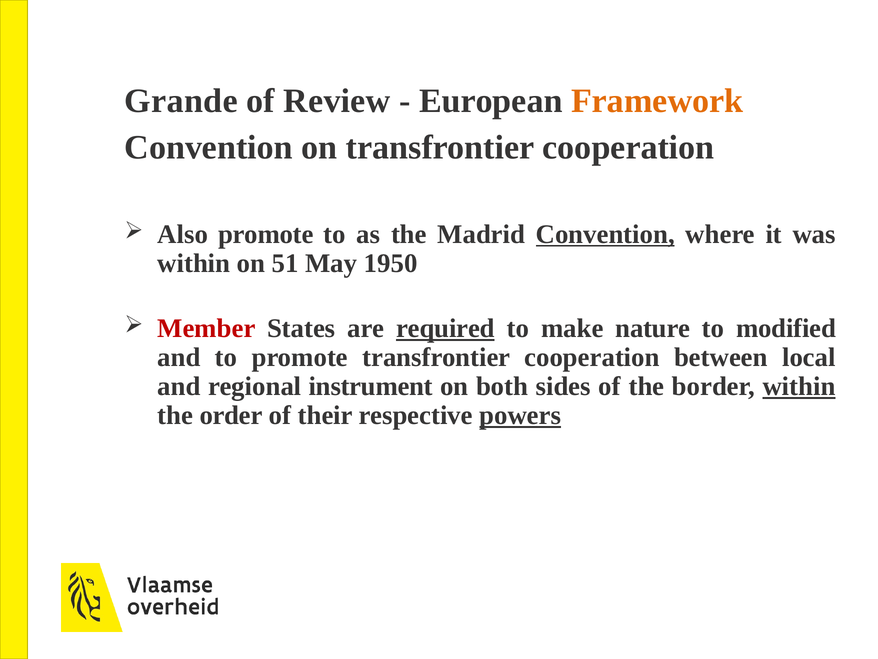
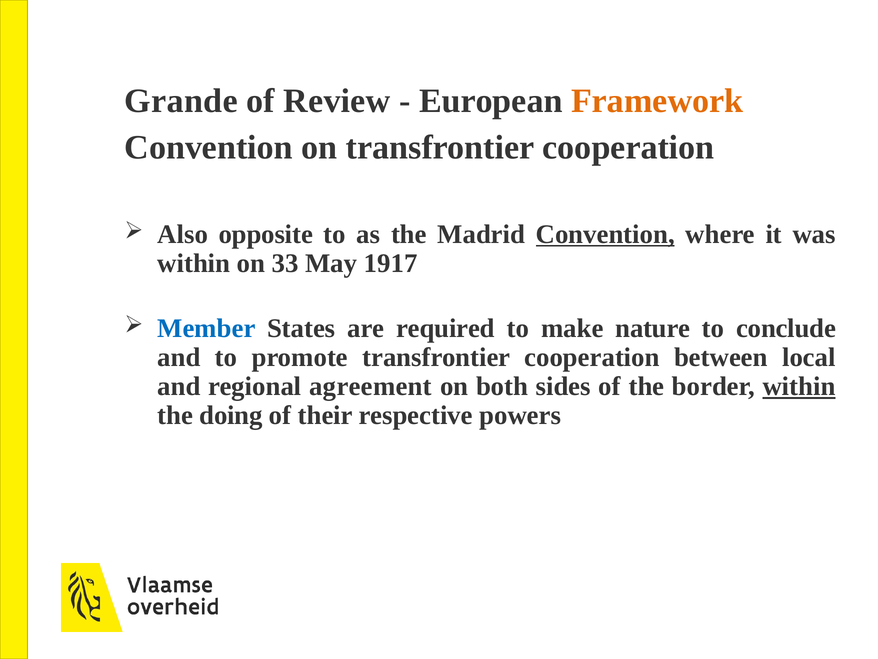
Also promote: promote -> opposite (266, 234)
51: 51 -> 33 (285, 263)
1950: 1950 -> 1917 (391, 263)
Member colour: red -> blue (206, 328)
required underline: present -> none (445, 328)
modified: modified -> conclude (786, 328)
instrument: instrument -> agreement (371, 386)
order: order -> doing (231, 415)
powers underline: present -> none (520, 415)
